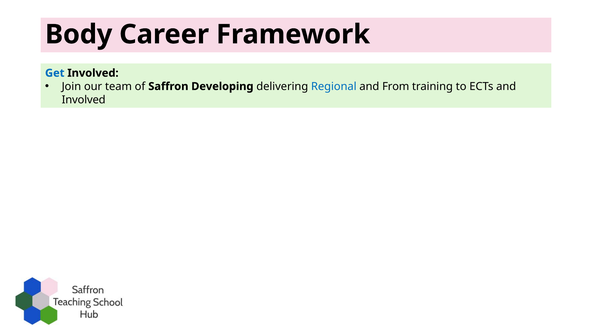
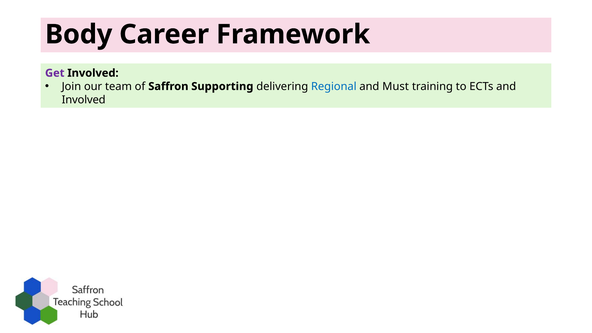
Get colour: blue -> purple (55, 73)
Developing: Developing -> Supporting (222, 86)
From: From -> Must (396, 86)
